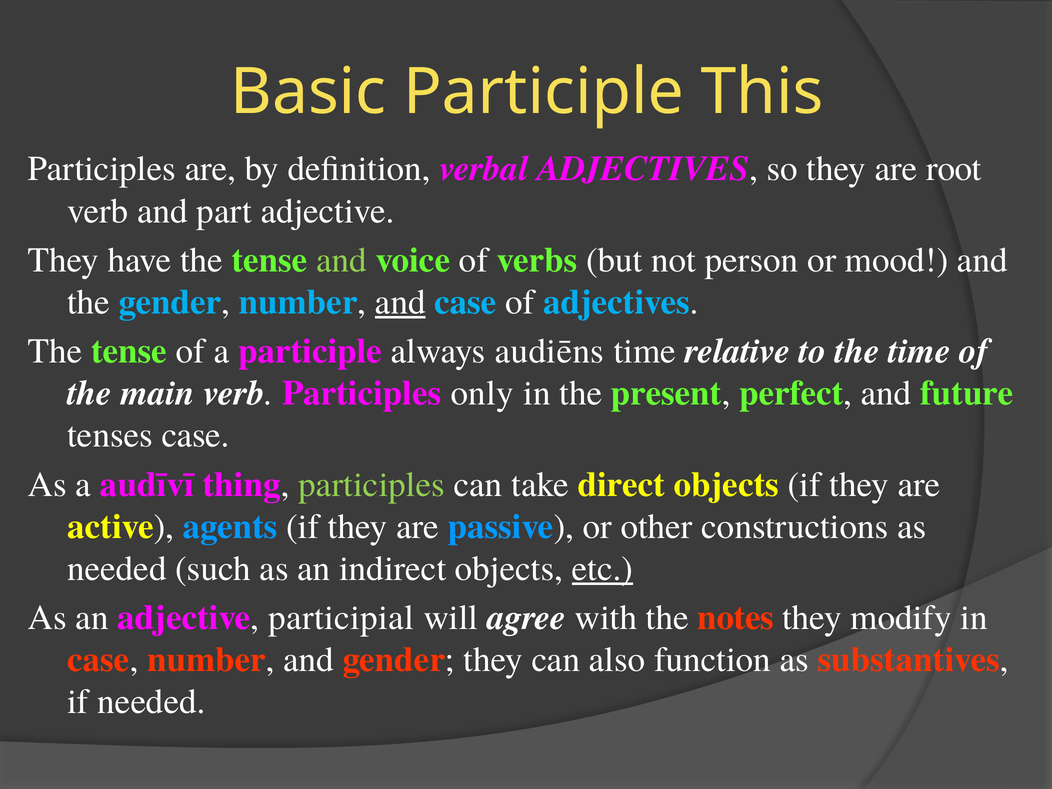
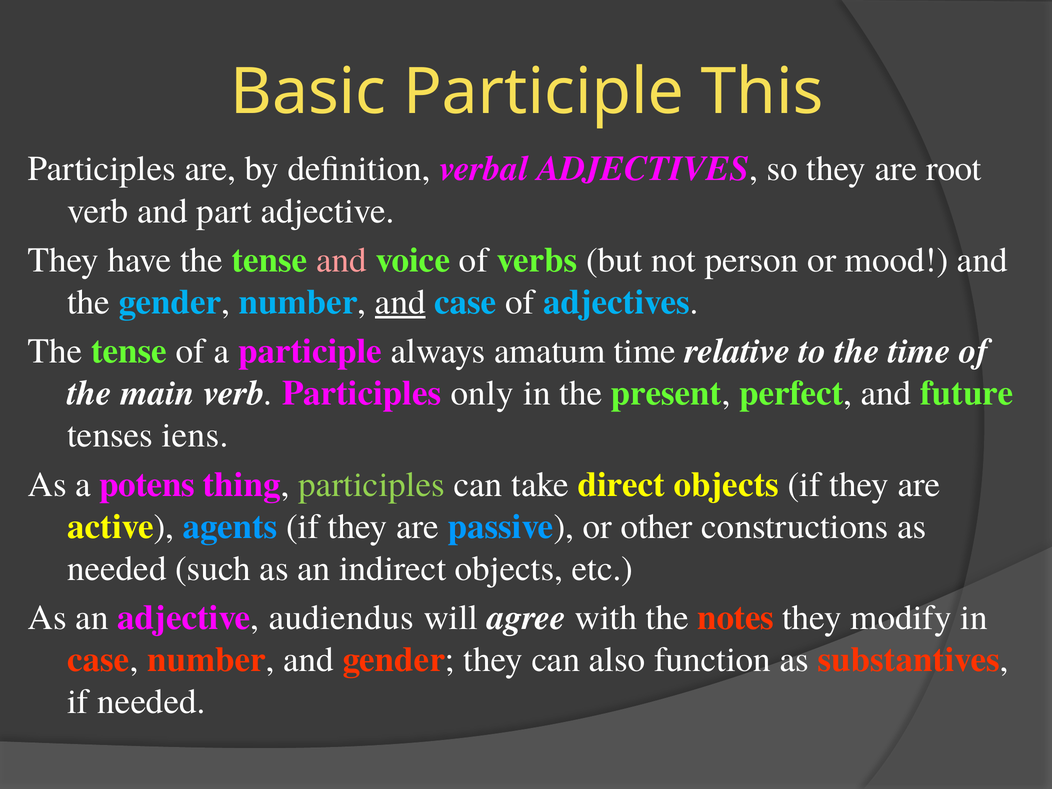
and colour: light green -> pink (342, 260)
audiēns: audiēns -> amatum (550, 351)
tenses case: case -> iens (195, 435)
audīvī: audīvī -> potens (147, 484)
etc underline: present -> none (602, 569)
participial: participial -> audiendus (341, 618)
